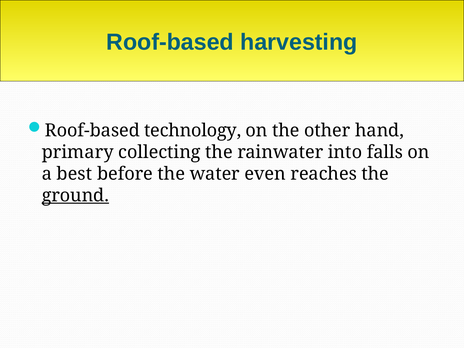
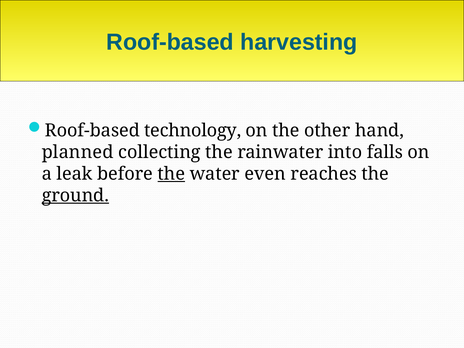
primary: primary -> planned (78, 152)
best: best -> leak (74, 174)
the underline: none -> present (171, 174)
